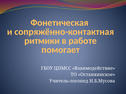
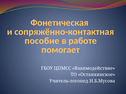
ритмики: ритмики -> пособие (42, 41)
